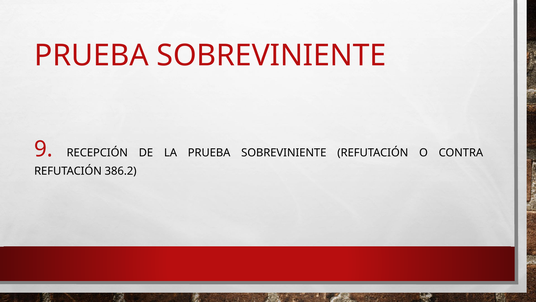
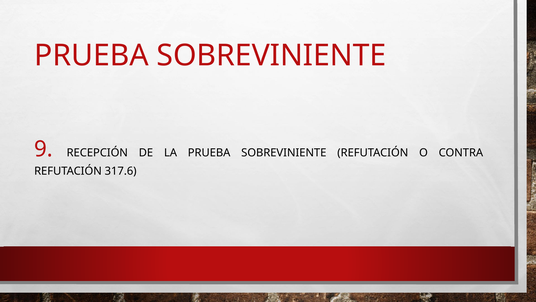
386.2: 386.2 -> 317.6 (121, 171)
